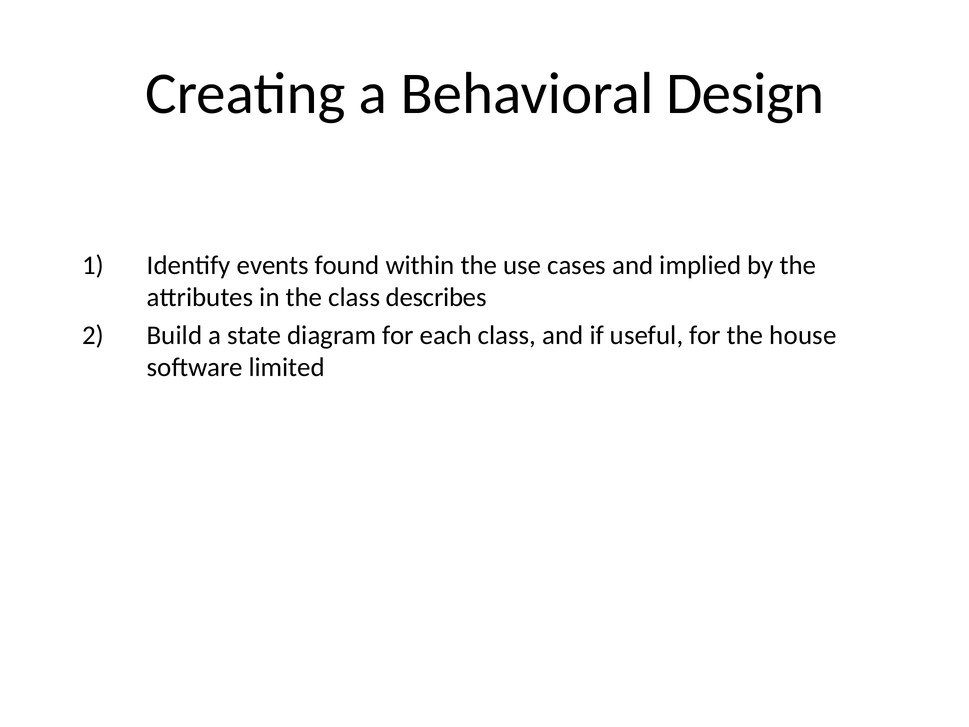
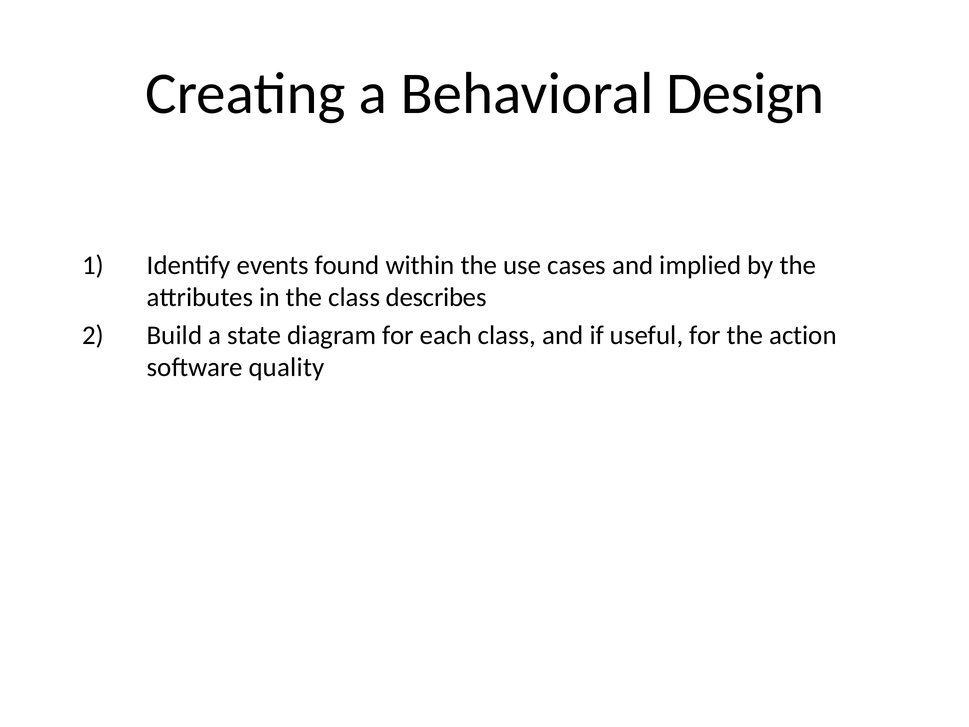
house: house -> action (803, 335)
limited: limited -> quality (287, 367)
